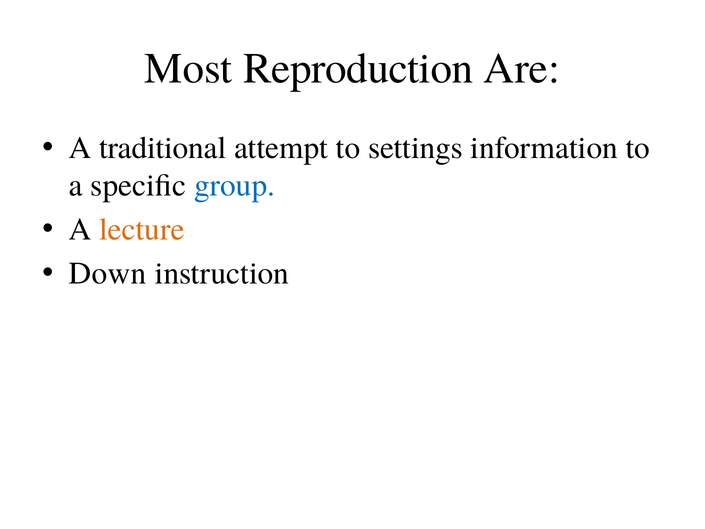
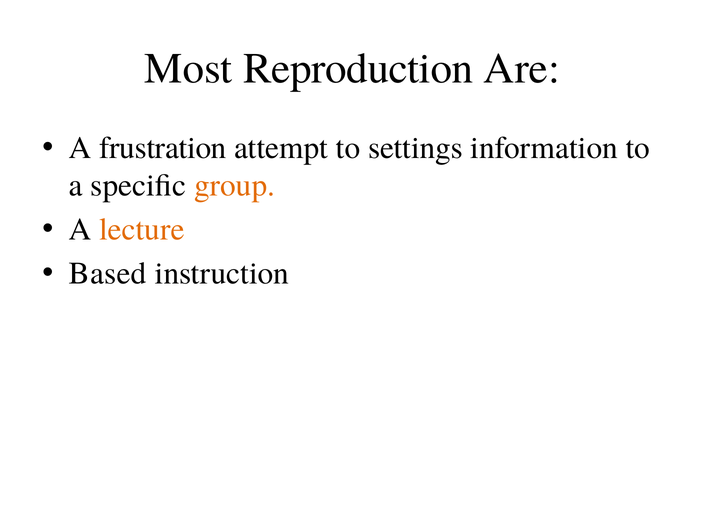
traditional: traditional -> frustration (163, 148)
group colour: blue -> orange (235, 186)
Down: Down -> Based (108, 273)
